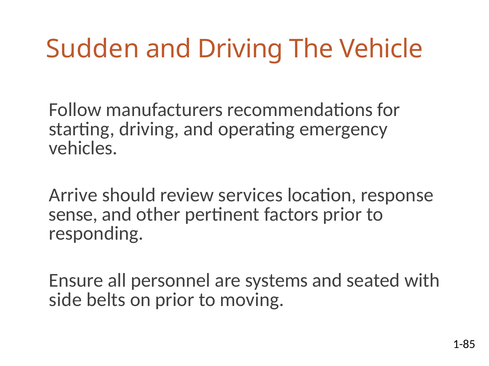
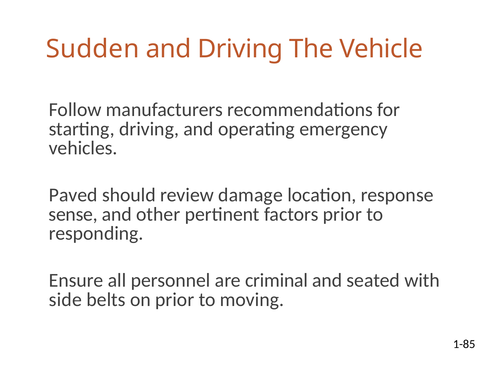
Arrive: Arrive -> Paved (73, 196)
services: services -> damage (251, 196)
systems: systems -> criminal (276, 281)
